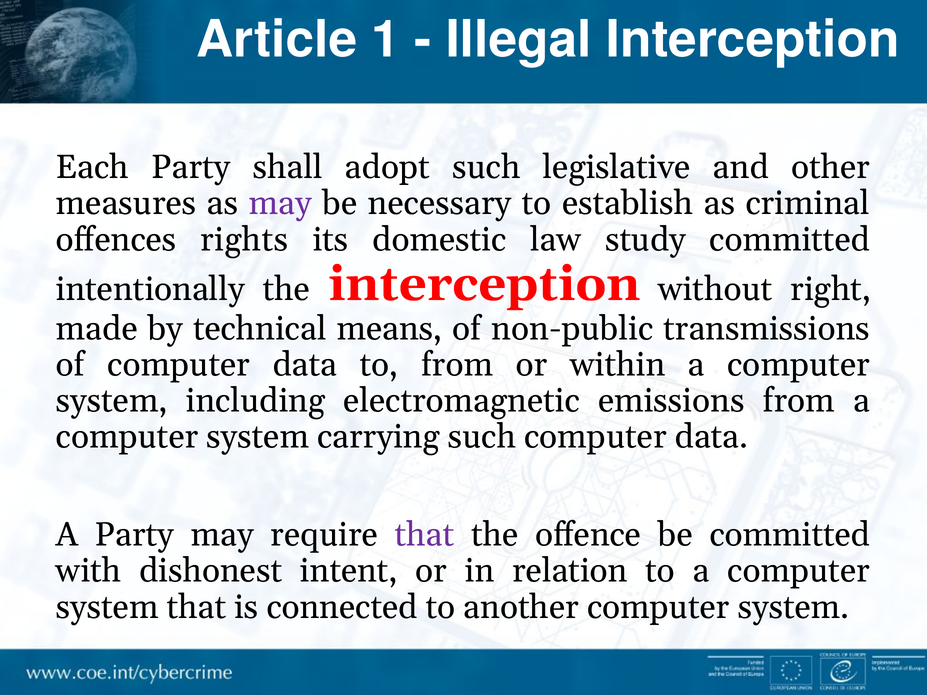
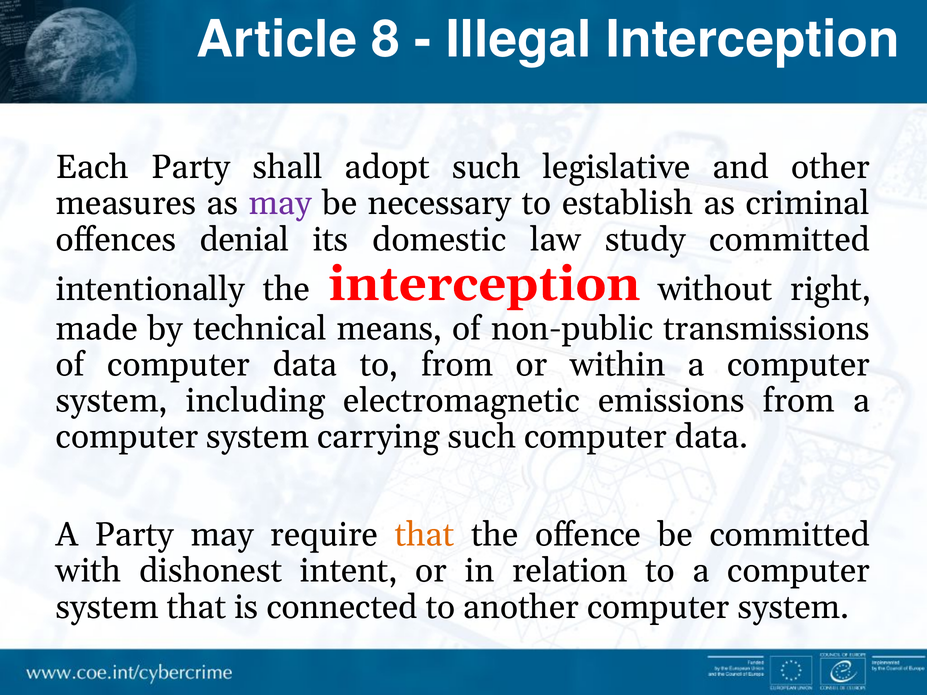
1: 1 -> 8 (386, 40)
rights: rights -> denial (245, 240)
that colour: purple -> orange (424, 535)
